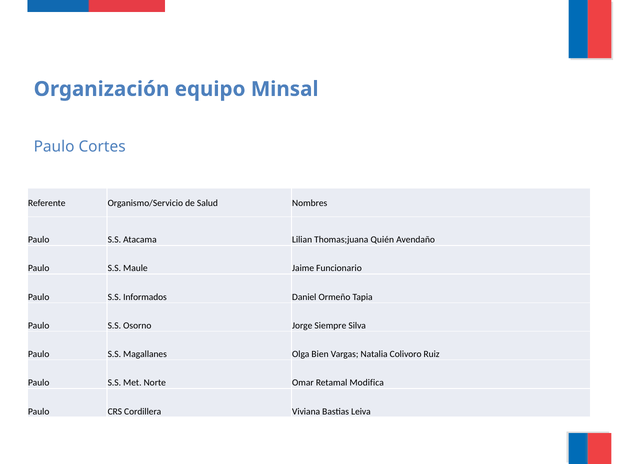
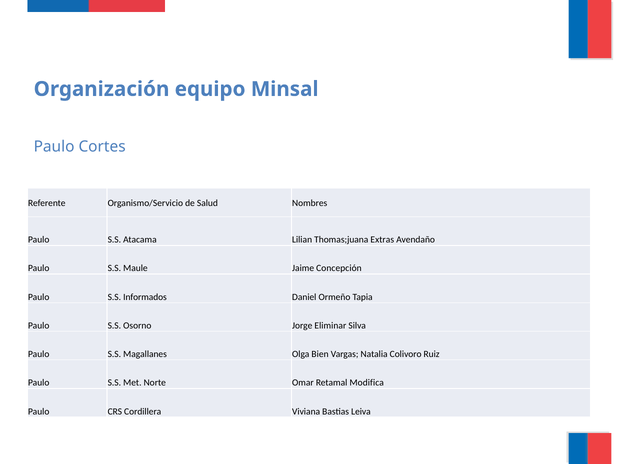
Quién: Quién -> Extras (382, 239)
Funcionario: Funcionario -> Concepción (339, 268)
Siempre: Siempre -> Eliminar (330, 325)
